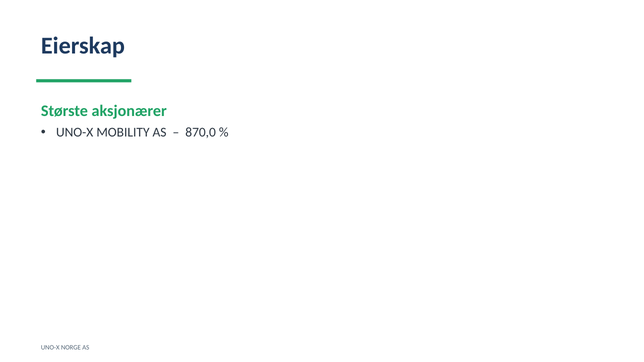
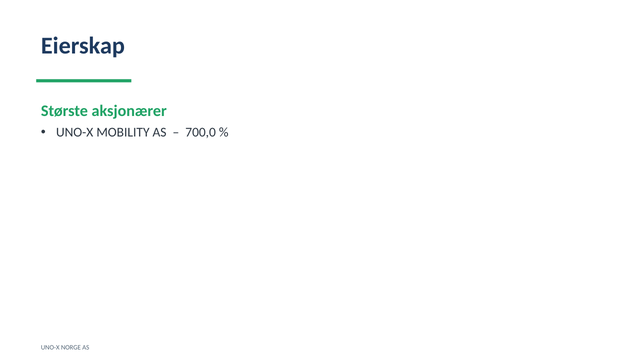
870,0: 870,0 -> 700,0 (201, 132)
